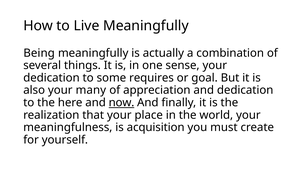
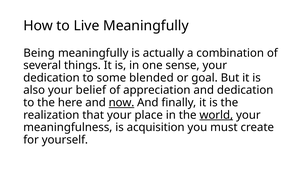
requires: requires -> blended (151, 78)
many: many -> belief (91, 90)
world underline: none -> present (216, 115)
